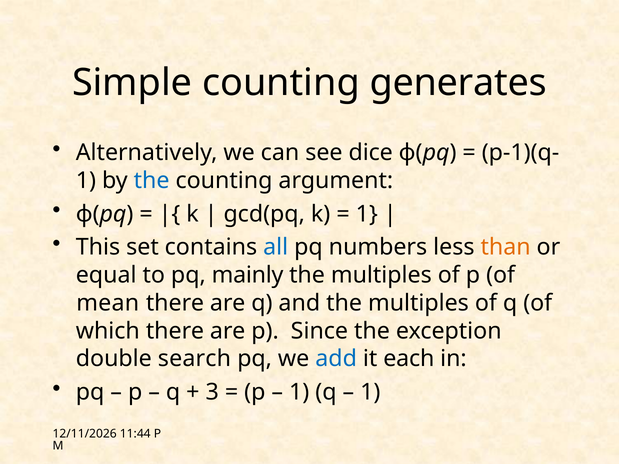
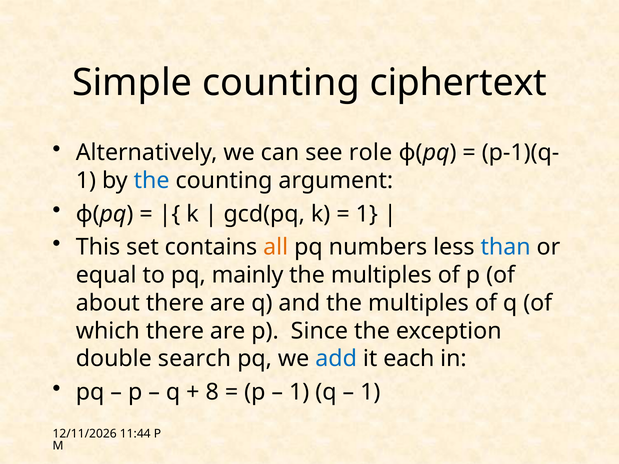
generates: generates -> ciphertext (458, 83)
dice: dice -> role (371, 153)
all colour: blue -> orange (276, 247)
than colour: orange -> blue (506, 247)
mean: mean -> about (108, 303)
3: 3 -> 8 (212, 392)
